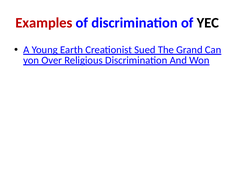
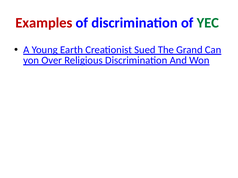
YEC colour: black -> green (208, 23)
